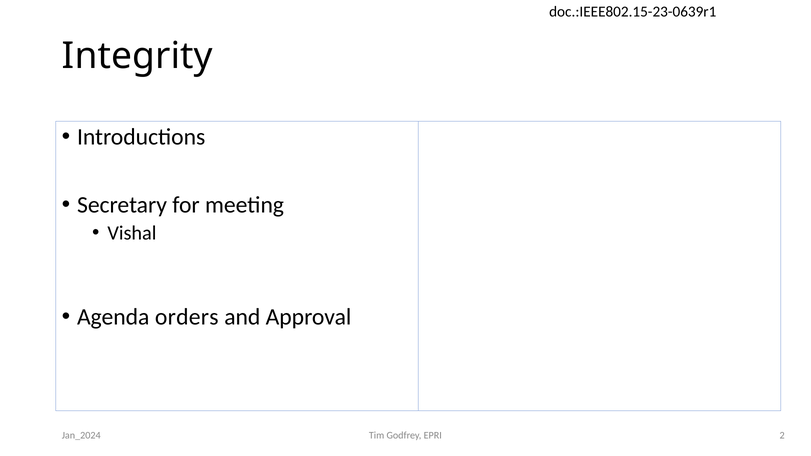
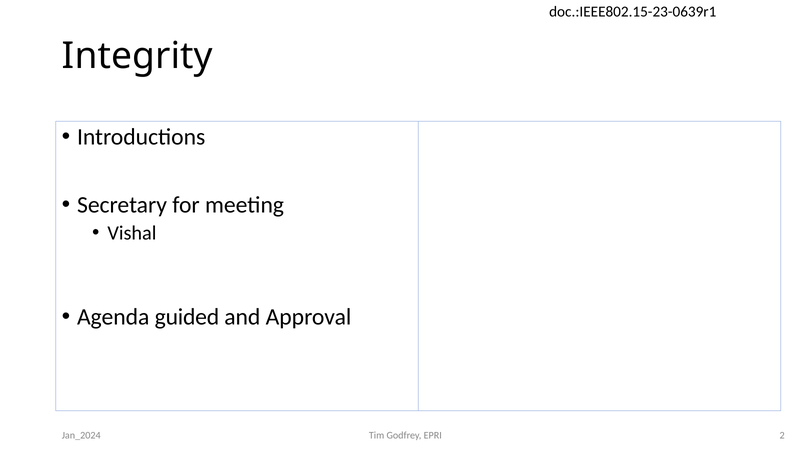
orders: orders -> guided (187, 317)
